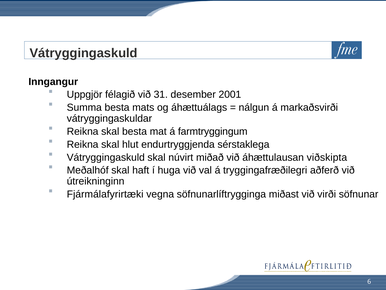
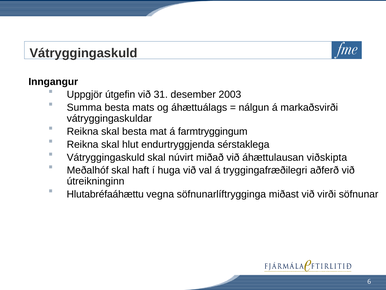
félagið: félagið -> útgefin (120, 94)
2001: 2001 -> 2003 (230, 94)
Fjármálafyrirtæki: Fjármálafyrirtæki -> Hlutabréfaáhættu (105, 194)
